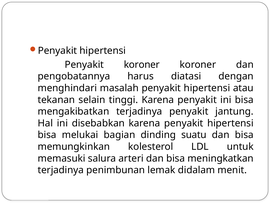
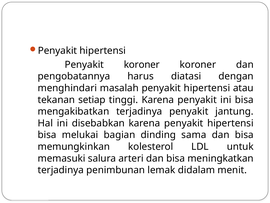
selain: selain -> setiap (92, 100)
suatu: suatu -> sama (194, 135)
